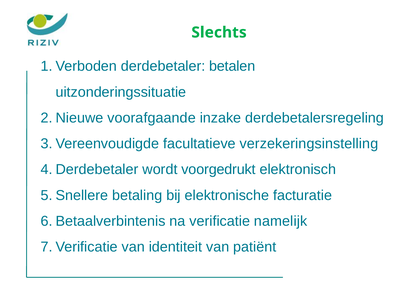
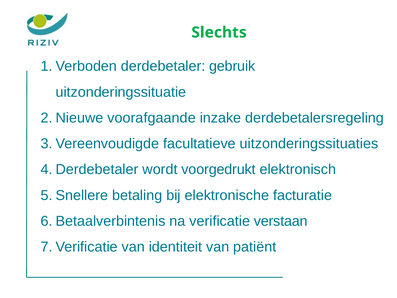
betalen: betalen -> gebruik (232, 66)
verzekeringsinstelling: verzekeringsinstelling -> uitzonderingssituaties (309, 144)
namelijk: namelijk -> verstaan (281, 221)
